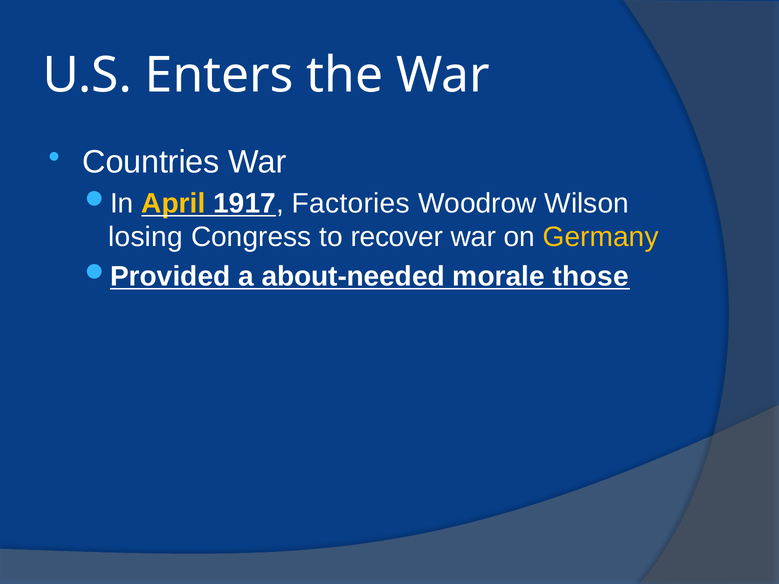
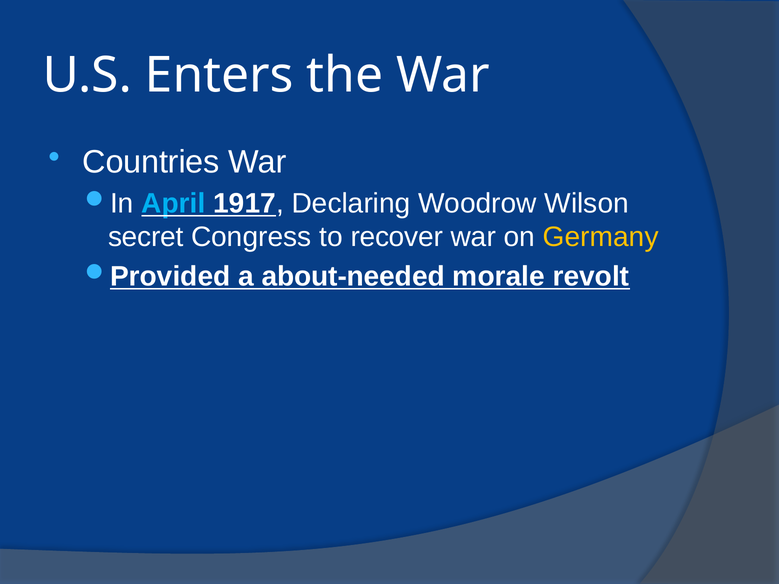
April colour: yellow -> light blue (173, 204)
Factories: Factories -> Declaring (351, 204)
losing: losing -> secret (146, 237)
those: those -> revolt (591, 277)
